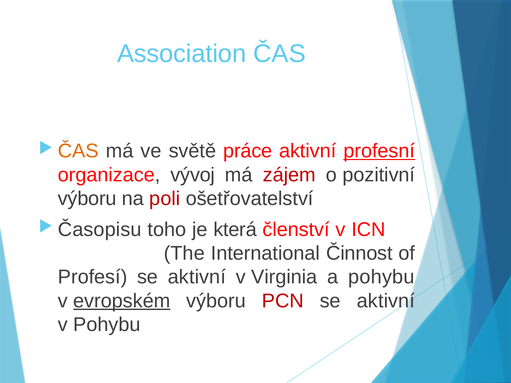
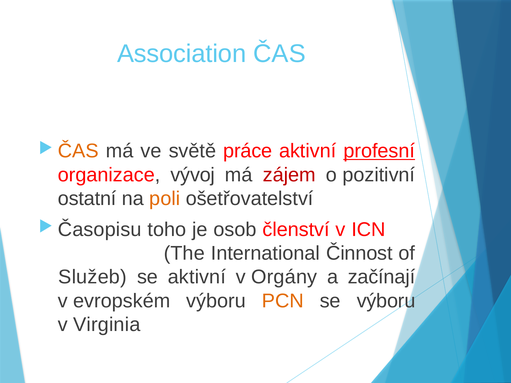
výboru: výboru -> ostatní (87, 199)
poli colour: red -> orange (165, 199)
která: která -> osob (235, 230)
Profesí: Profesí -> Služeb (93, 277)
Virginia: Virginia -> Orgány (284, 277)
a pohybu: pohybu -> začínají (382, 277)
evropském underline: present -> none (122, 301)
PCN colour: red -> orange (283, 301)
aktivní: aktivní -> výboru (386, 301)
v Pohybu: Pohybu -> Virginia (107, 325)
